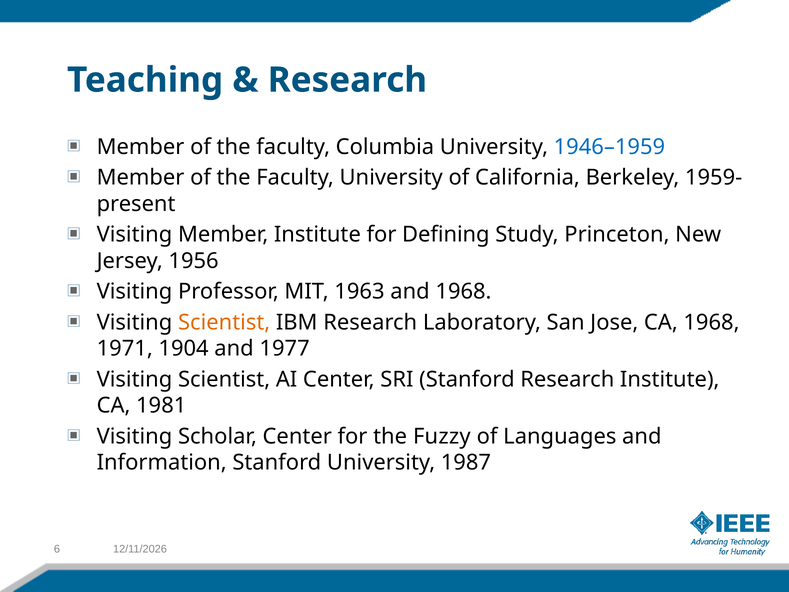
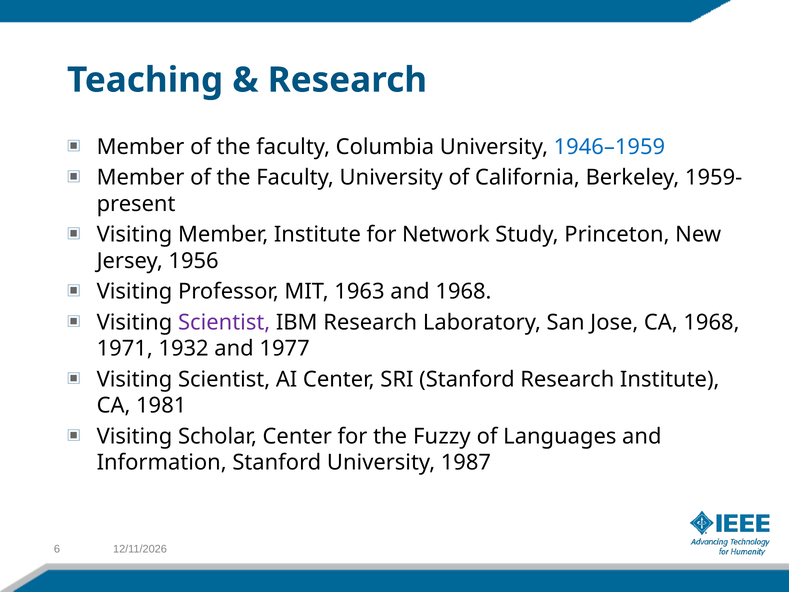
Defining: Defining -> Network (446, 235)
Scientist colour: orange -> purple (224, 322)
1904: 1904 -> 1932 (184, 349)
